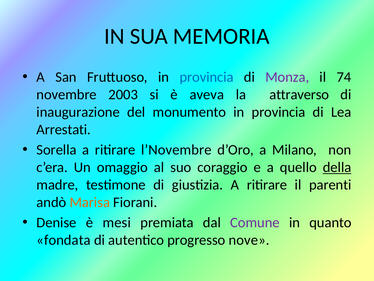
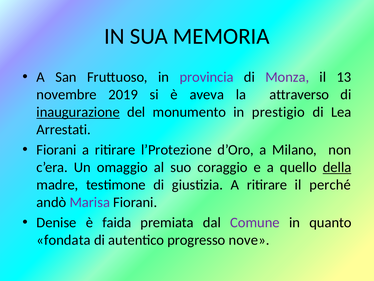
provincia colour: blue -> purple (207, 77)
74: 74 -> 13 (344, 77)
2003: 2003 -> 2019 (123, 94)
inaugurazione underline: none -> present (78, 112)
monumento in provincia: provincia -> prestigio (278, 112)
Sorella: Sorella -> Fiorani (57, 150)
l’Novembre: l’Novembre -> l’Protezione (176, 150)
parenti: parenti -> perché (330, 184)
Marisa colour: orange -> purple (90, 202)
mesi: mesi -> faida (117, 222)
